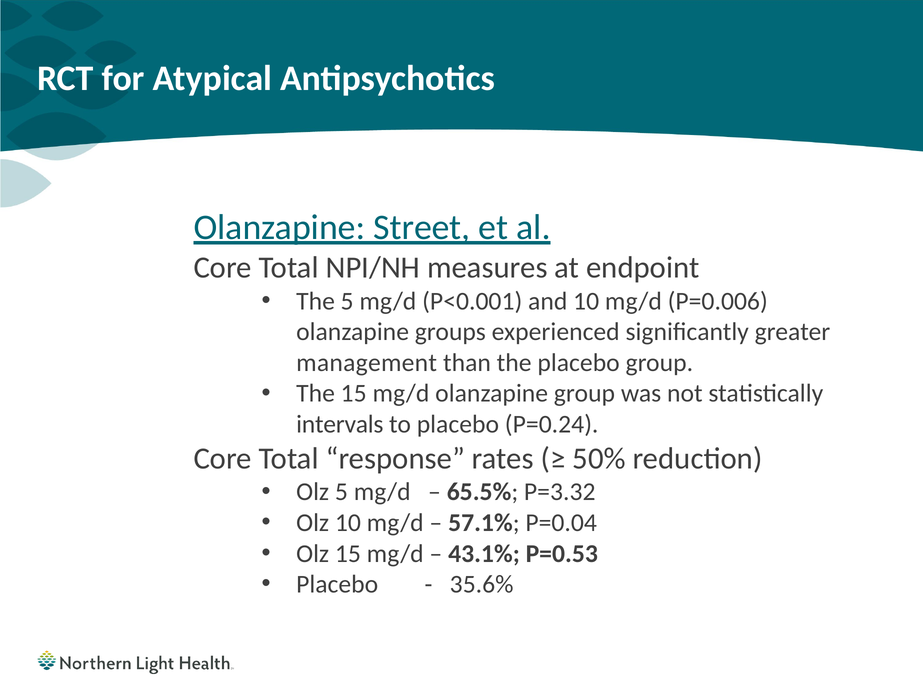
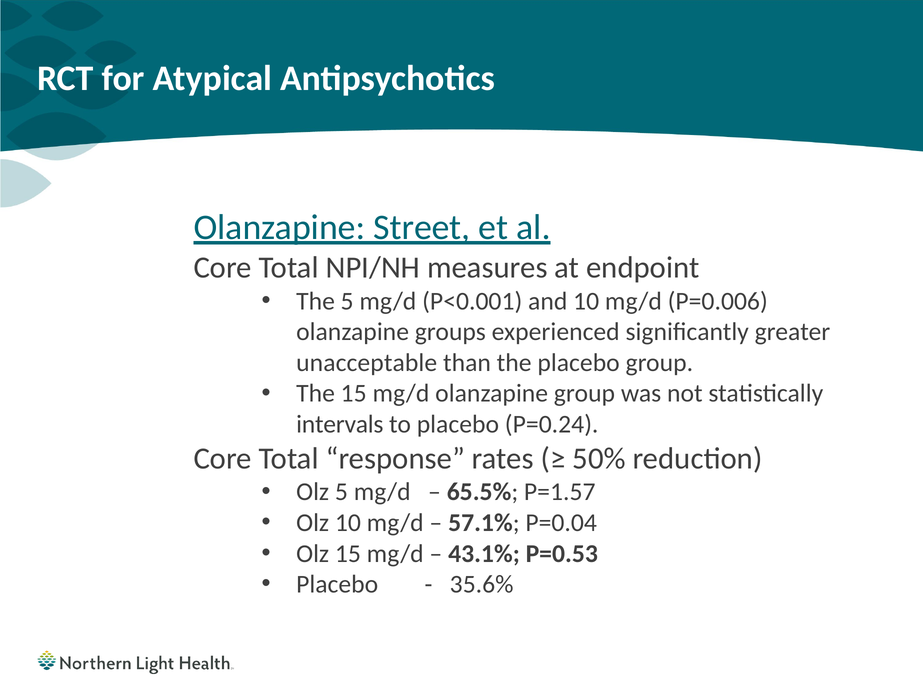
management: management -> unacceptable (367, 363)
P=3.32: P=3.32 -> P=1.57 (560, 492)
